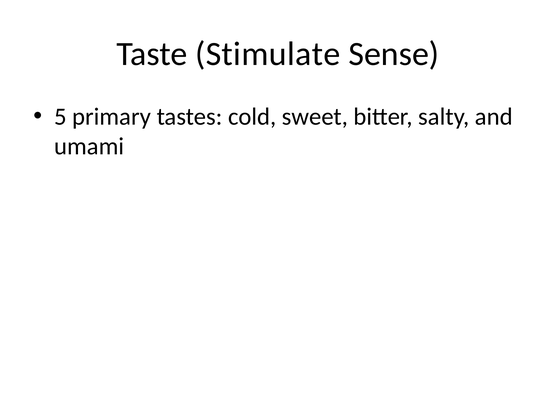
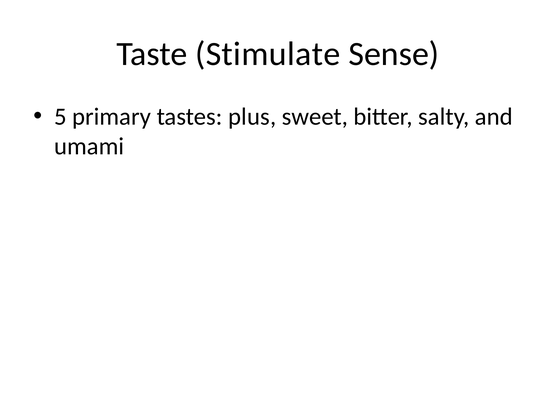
cold: cold -> plus (252, 117)
